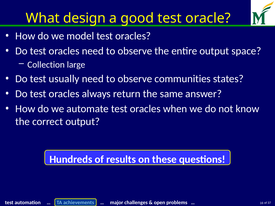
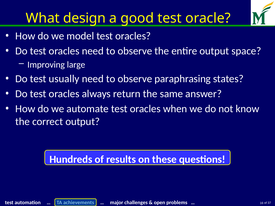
Collection: Collection -> Improving (46, 65)
communities: communities -> paraphrasing (183, 79)
